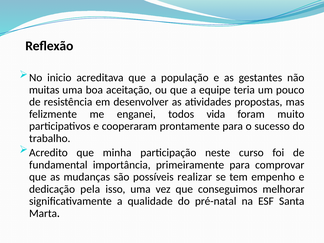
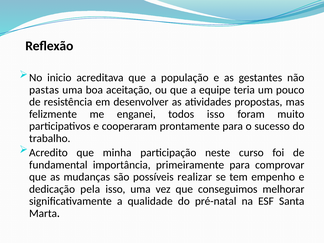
muitas: muitas -> pastas (44, 90)
todos vida: vida -> isso (216, 114)
